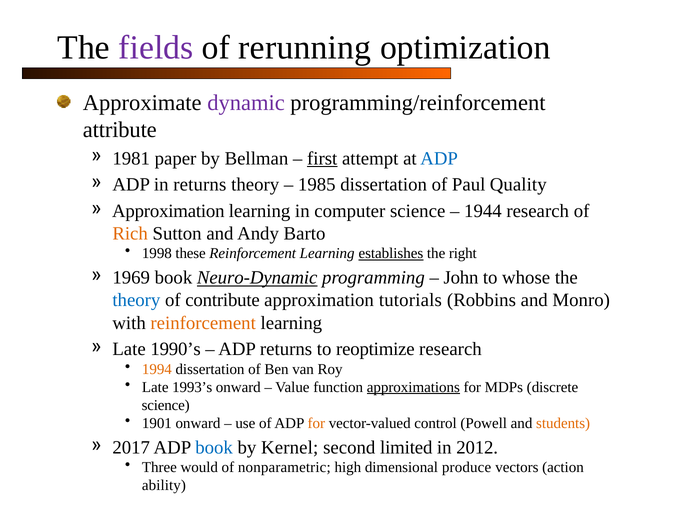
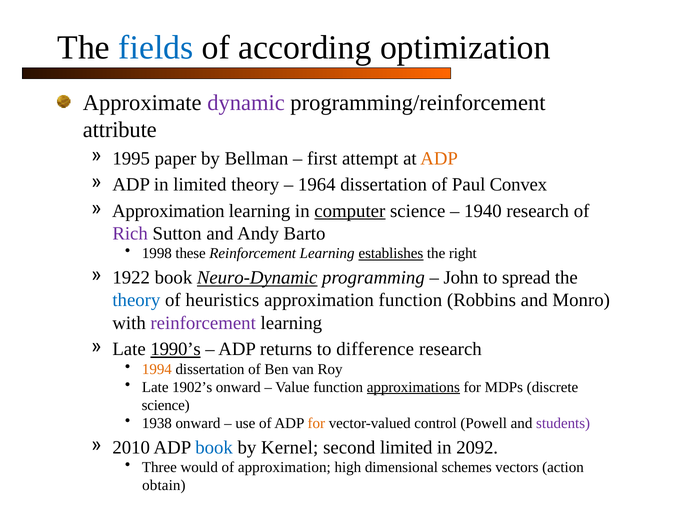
fields colour: purple -> blue (156, 47)
rerunning: rerunning -> according (305, 47)
1981: 1981 -> 1995 (131, 158)
first underline: present -> none (322, 158)
ADP colour: blue -> orange (439, 158)
in returns: returns -> limited (200, 185)
1985: 1985 -> 1964 (317, 185)
Quality: Quality -> Convex (518, 185)
computer underline: none -> present (350, 211)
1944: 1944 -> 1940 (483, 211)
Rich colour: orange -> purple (130, 233)
1969: 1969 -> 1922 (131, 278)
whose: whose -> spread (526, 278)
contribute: contribute -> heuristics (222, 300)
approximation tutorials: tutorials -> function (410, 300)
reinforcement colour: orange -> purple (203, 323)
1990’s underline: none -> present (176, 349)
reoptimize: reoptimize -> difference (375, 349)
1993’s: 1993’s -> 1902’s (192, 387)
1901: 1901 -> 1938 (157, 423)
students colour: orange -> purple (563, 423)
2017: 2017 -> 2010 (131, 447)
2012: 2012 -> 2092 (477, 447)
of nonparametric: nonparametric -> approximation (284, 468)
produce: produce -> schemes (467, 468)
ability: ability -> obtain (164, 486)
